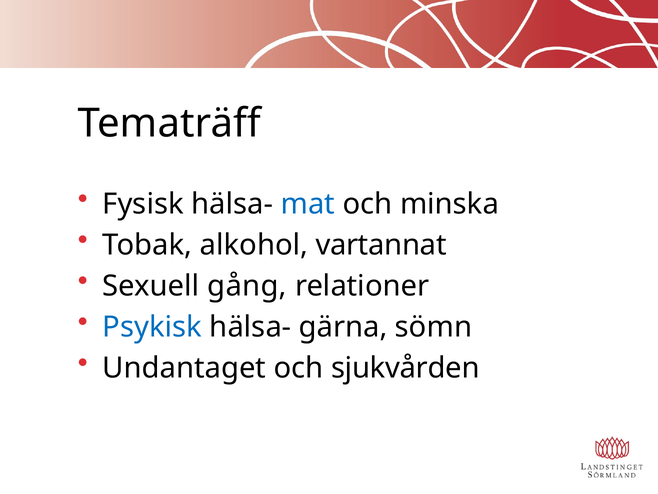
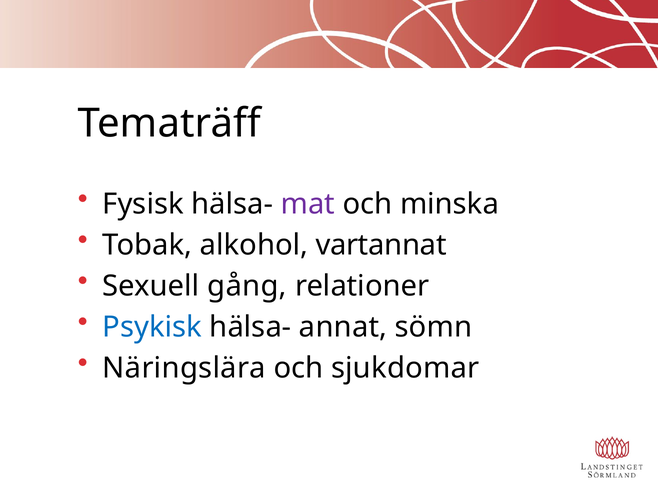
mat colour: blue -> purple (308, 204)
gärna: gärna -> annat (343, 327)
Undantaget: Undantaget -> Näringslära (184, 368)
sjukvården: sjukvården -> sjukdomar (405, 368)
